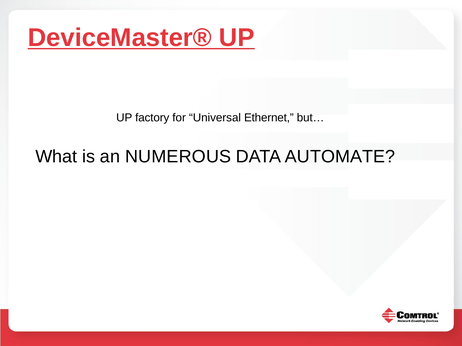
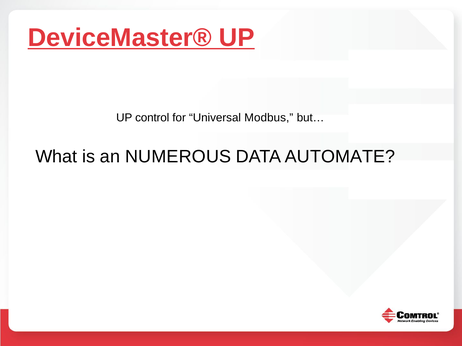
factory: factory -> control (152, 118)
Ethernet: Ethernet -> Modbus (269, 118)
